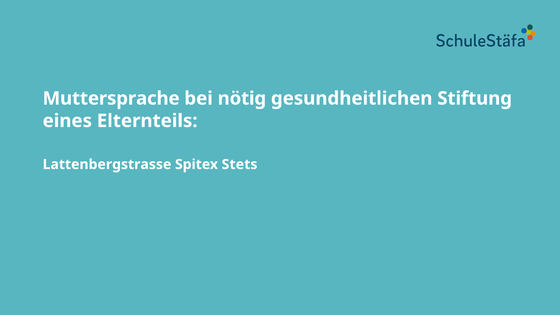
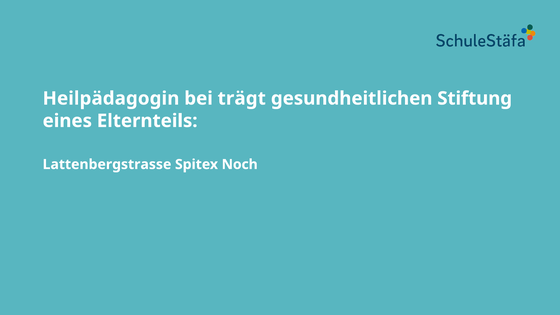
Muttersprache: Muttersprache -> Heilpädagogin (111, 98)
nötig: nötig -> trägt (242, 98)
Stets: Stets -> Noch (240, 164)
